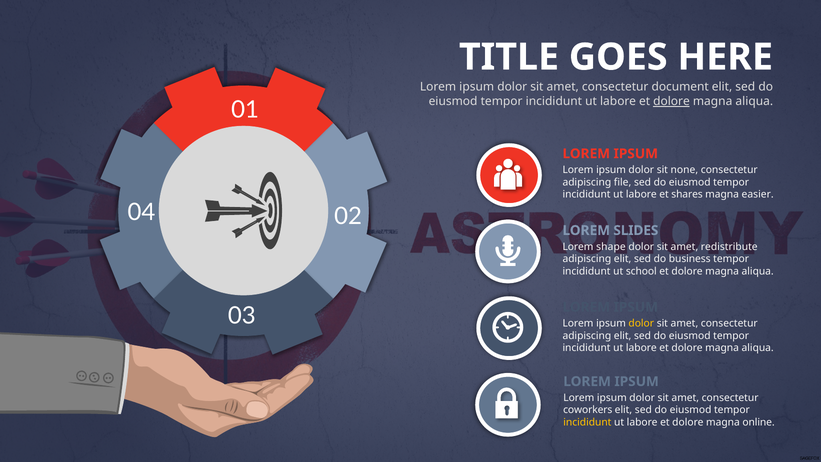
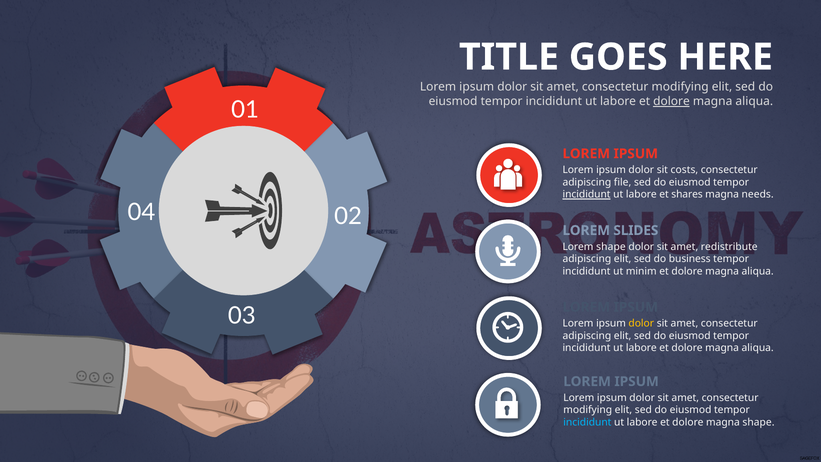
document: document -> modifying (680, 87)
none: none -> costs (684, 170)
incididunt underline: none -> present (587, 194)
easier: easier -> needs (758, 194)
school: school -> minim (641, 271)
coworkers: coworkers -> modifying (588, 410)
incididunt colour: yellow -> light blue (587, 422)
magna online: online -> shape (758, 422)
